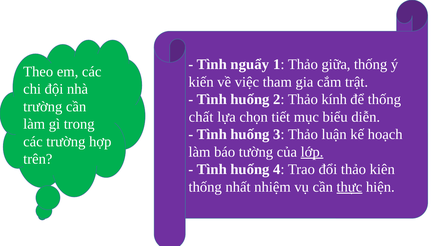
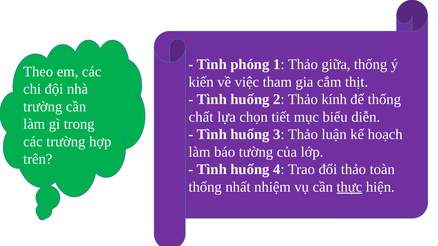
nguẩy: nguẩy -> phóng (250, 65)
trật: trật -> thịt (357, 82)
lớp underline: present -> none (312, 152)
kiên: kiên -> toàn (382, 170)
